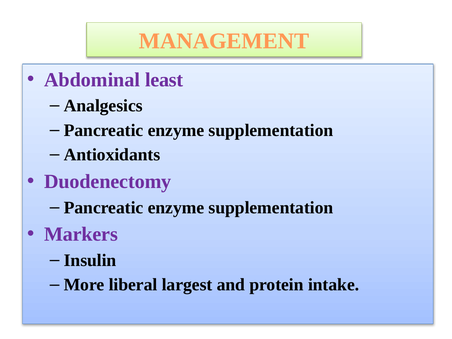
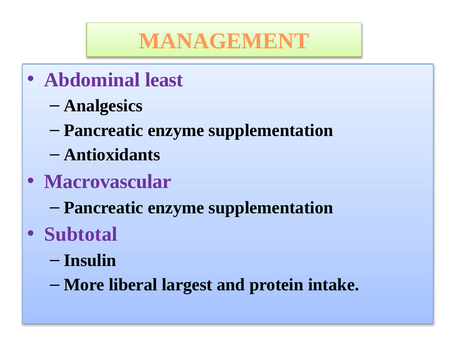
Duodenectomy: Duodenectomy -> Macrovascular (108, 182)
Markers: Markers -> Subtotal (81, 234)
